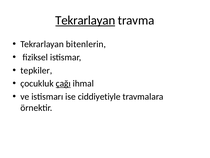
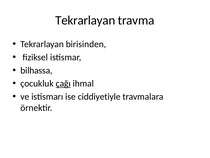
Tekrarlayan underline: present -> none (85, 20)
bitenlerin: bitenlerin -> birisinden (86, 44)
tepkiler: tepkiler -> bilhassa (36, 70)
